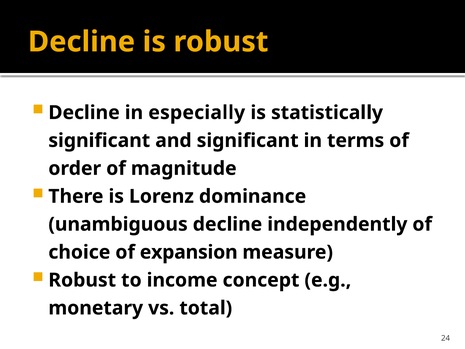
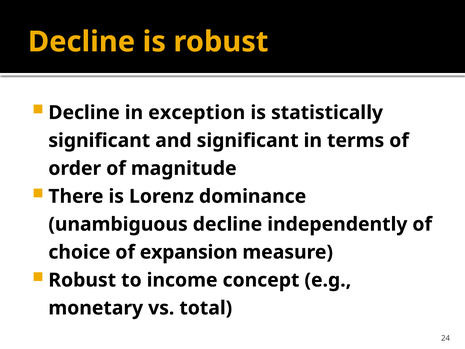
especially: especially -> exception (197, 113)
